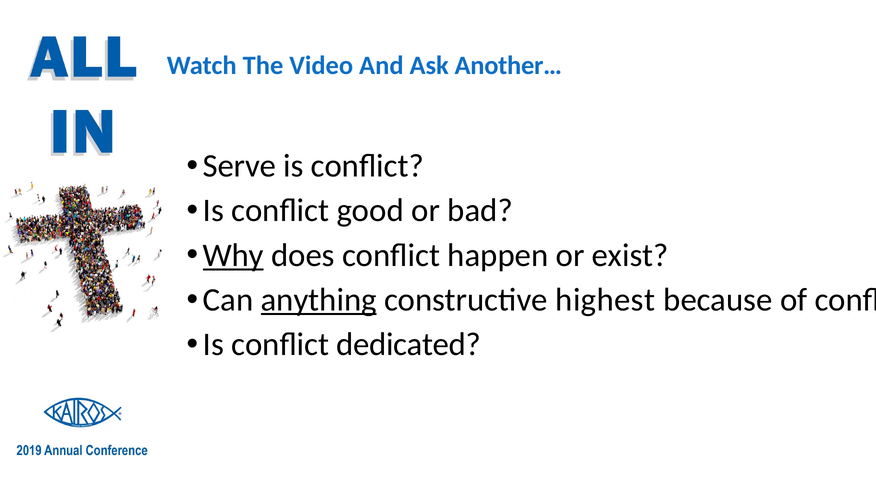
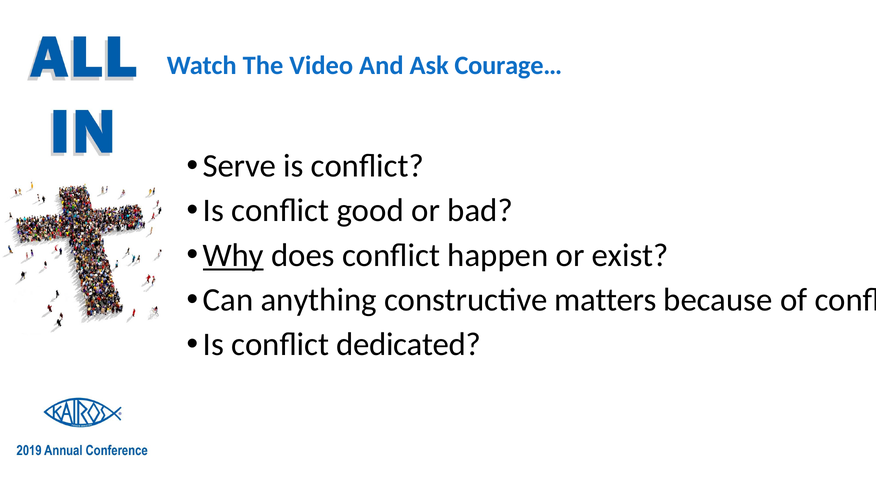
Another…: Another… -> Courage… (508, 65)
anything underline: present -> none (319, 300)
highest: highest -> matters (606, 300)
